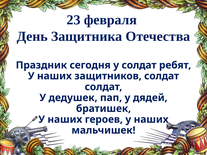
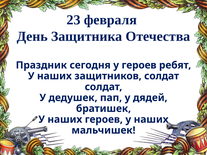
у солдат: солдат -> героев (139, 65)
